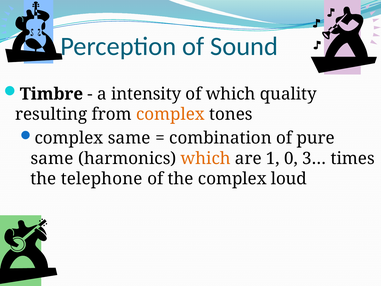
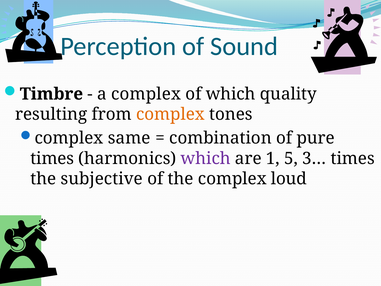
a intensity: intensity -> complex (146, 94)
same: same -> times (52, 158)
which colour: orange -> purple (206, 158)
0: 0 -> 5 (291, 158)
telephone: telephone -> subjective (102, 179)
